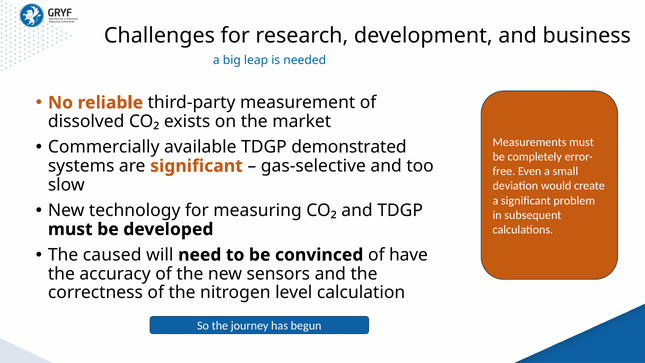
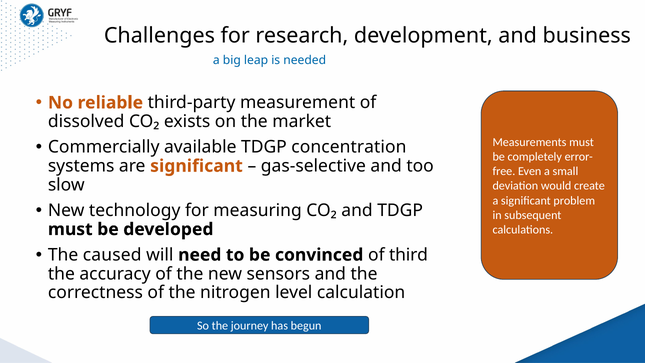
demonstrated: demonstrated -> concentration (349, 147)
have: have -> third (408, 255)
